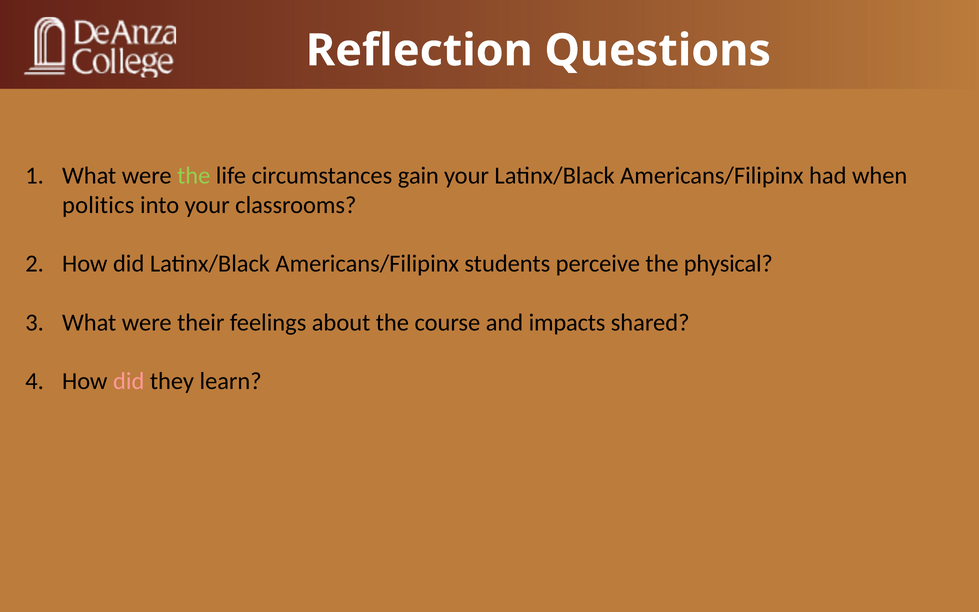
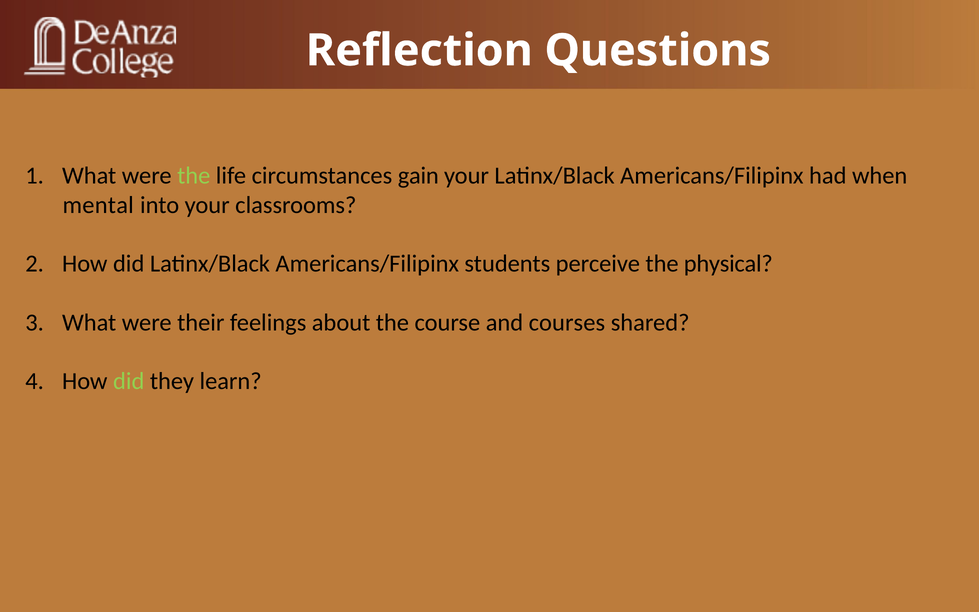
politics: politics -> mental (98, 205)
impacts: impacts -> courses (567, 322)
did colour: pink -> light green (129, 381)
